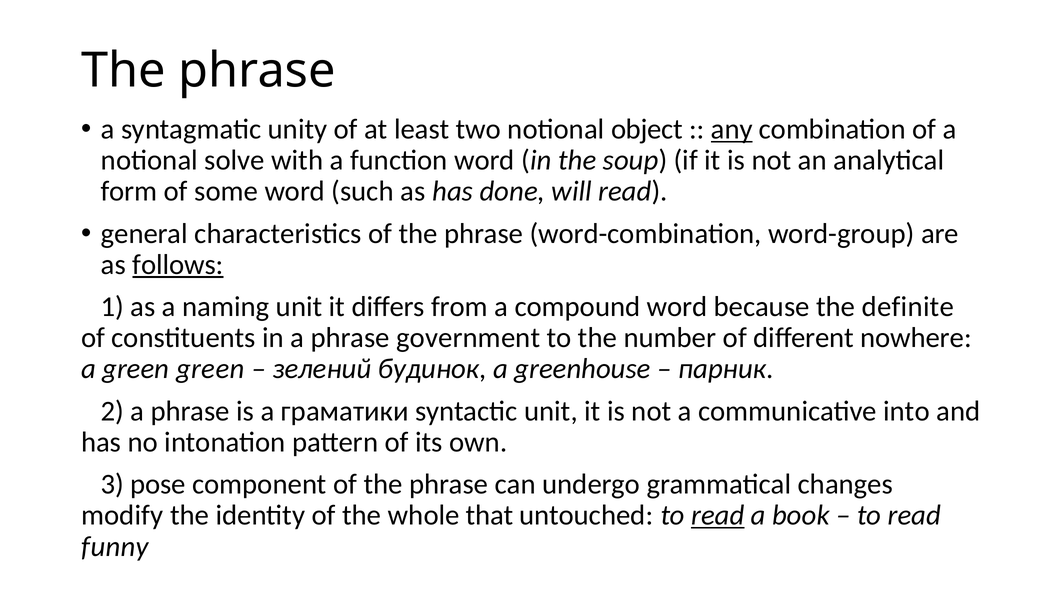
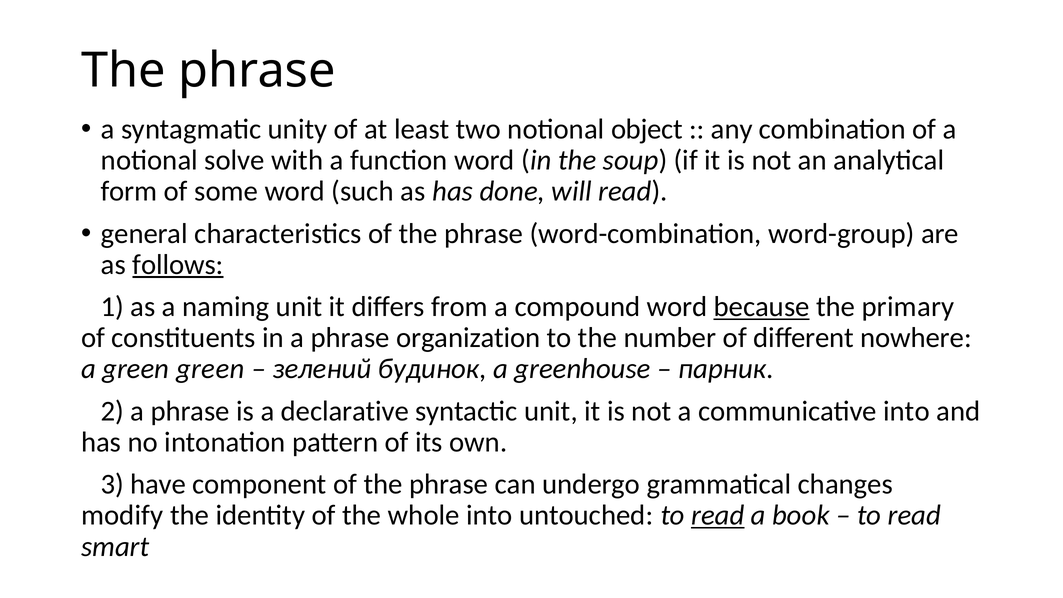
any underline: present -> none (732, 129)
because underline: none -> present (762, 307)
definite: definite -> primary (908, 307)
government: government -> organization (468, 338)
граматики: граматики -> declarative (345, 411)
pose: pose -> have (158, 484)
whole that: that -> into (489, 515)
funny: funny -> smart (115, 546)
